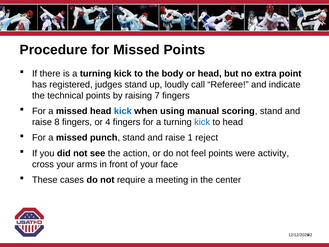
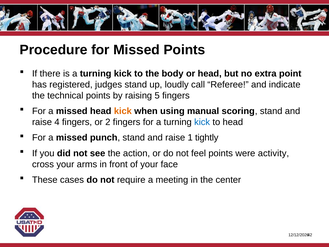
7: 7 -> 5 (157, 96)
kick colour: blue -> orange (123, 111)
8: 8 -> 4 (57, 122)
4: 4 -> 2 (108, 122)
reject: reject -> tightly (207, 138)
